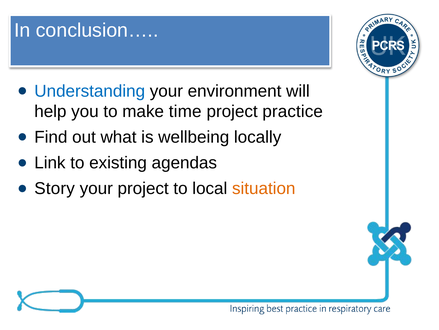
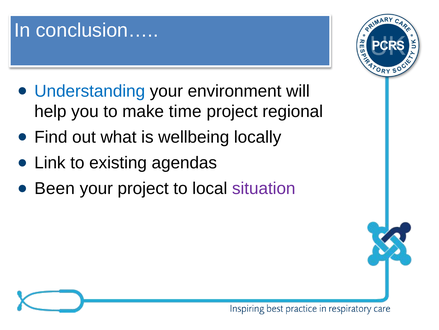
practice: practice -> regional (293, 111)
Story: Story -> Been (55, 188)
situation colour: orange -> purple (264, 188)
